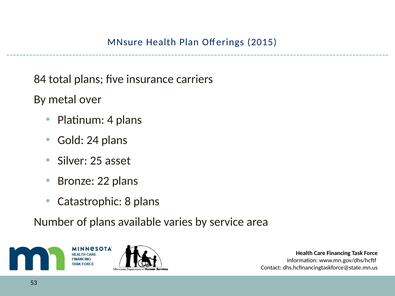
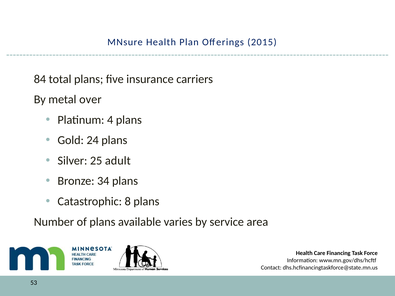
asset: asset -> adult (118, 161)
22: 22 -> 34 (103, 181)
